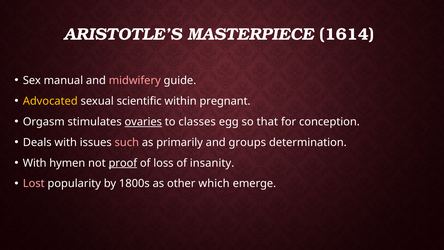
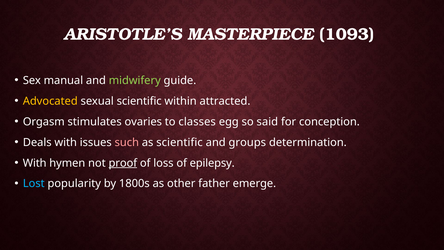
1614: 1614 -> 1093 (347, 34)
midwifery colour: pink -> light green (135, 80)
pregnant: pregnant -> attracted (225, 101)
ovaries underline: present -> none (143, 122)
that: that -> said (267, 122)
as primarily: primarily -> scientific (180, 142)
insanity: insanity -> epilepsy (212, 163)
Lost colour: pink -> light blue (34, 183)
which: which -> father (214, 183)
